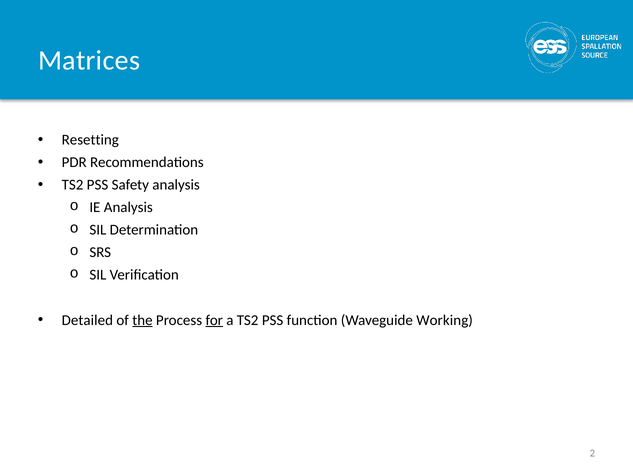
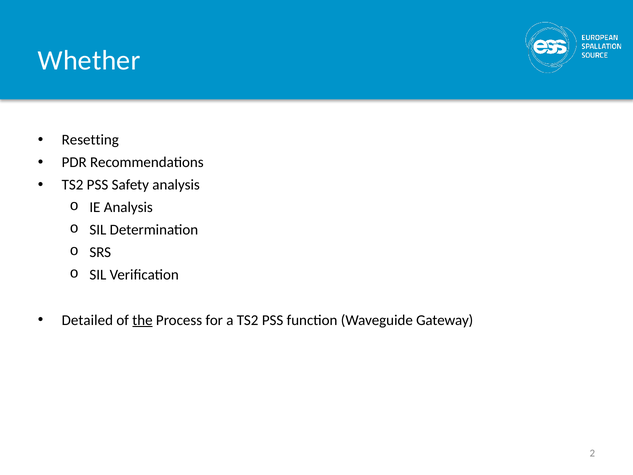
Matrices: Matrices -> Whether (89, 61)
for underline: present -> none (214, 320)
Working: Working -> Gateway (445, 320)
